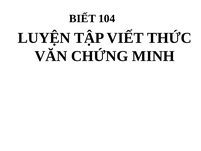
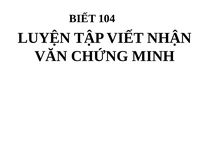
THỨC: THỨC -> NHẬN (169, 38)
